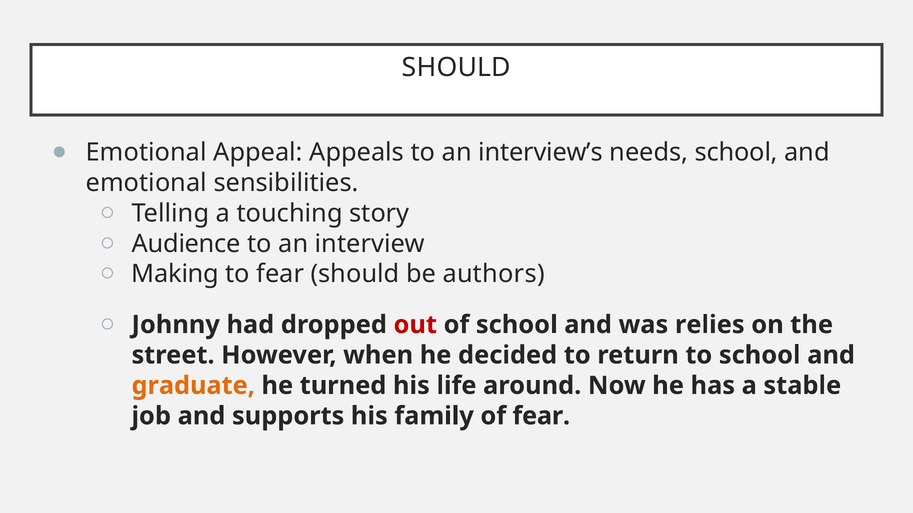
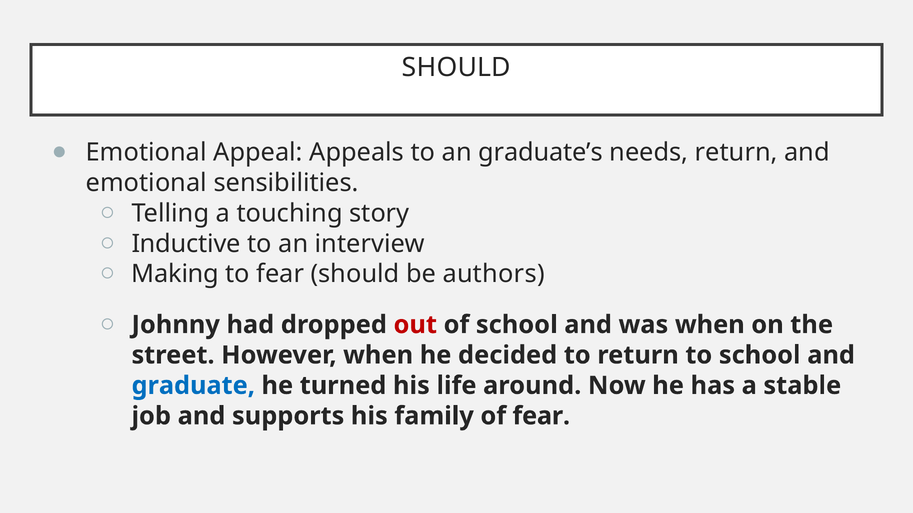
interview’s: interview’s -> graduate’s (541, 153)
needs school: school -> return (736, 153)
Audience: Audience -> Inductive (186, 244)
was relies: relies -> when (710, 325)
graduate colour: orange -> blue (193, 386)
